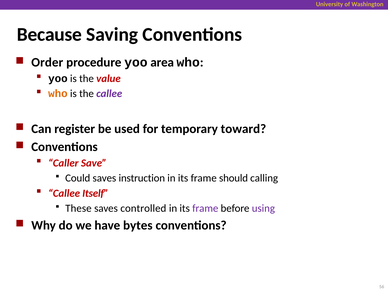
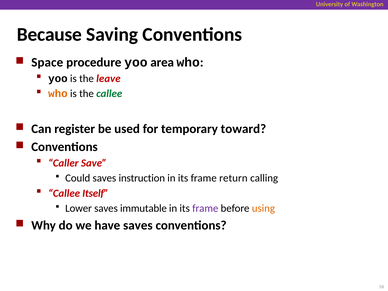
Order: Order -> Space (47, 62)
value: value -> leave (108, 79)
callee colour: purple -> green (109, 94)
should: should -> return (233, 178)
These: These -> Lower (79, 208)
controlled: controlled -> immutable (143, 208)
using colour: purple -> orange (263, 208)
have bytes: bytes -> saves (138, 225)
